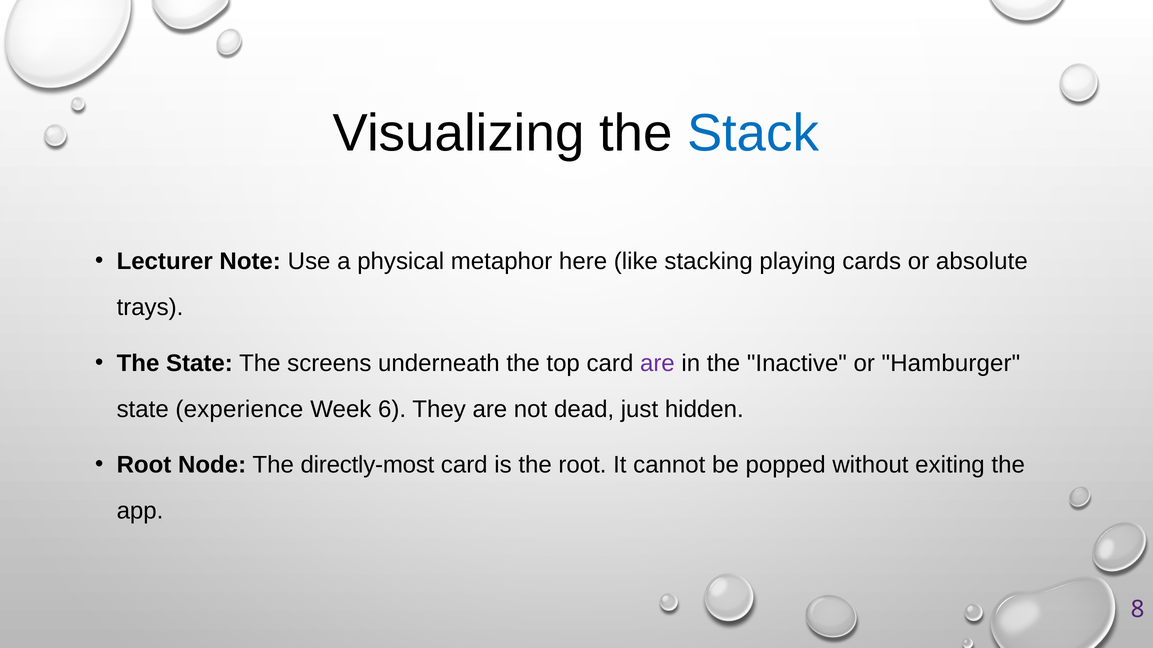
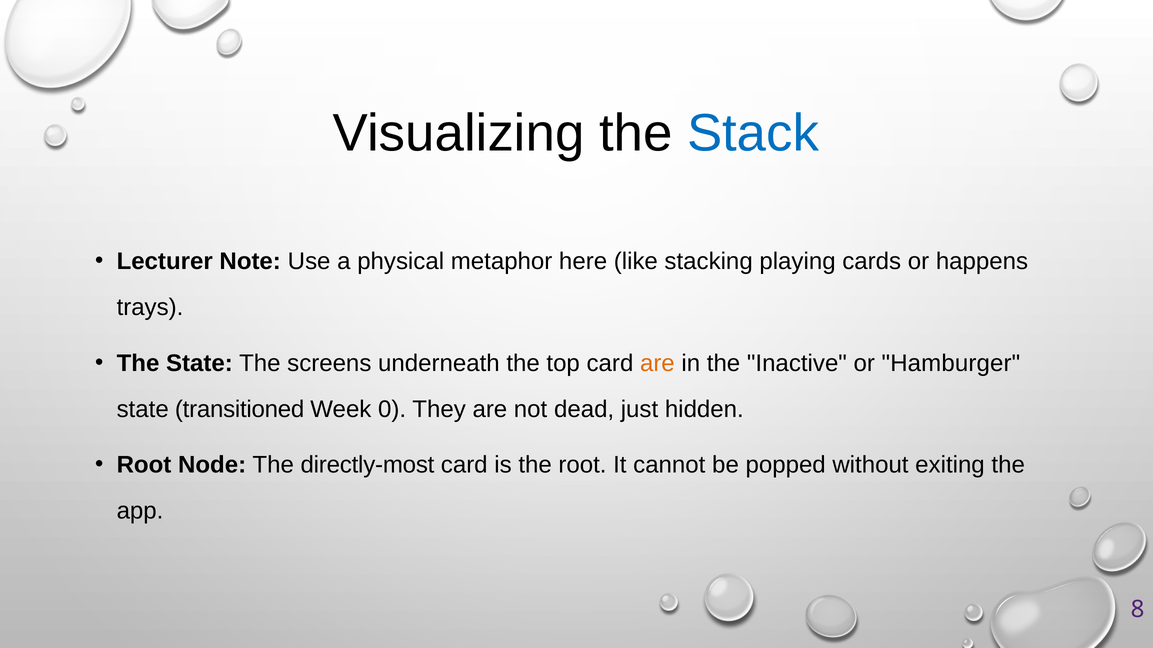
absolute: absolute -> happens (982, 262)
are colour: purple -> orange (657, 363)
experience: experience -> transitioned (240, 410)
6: 6 -> 0 (392, 410)
